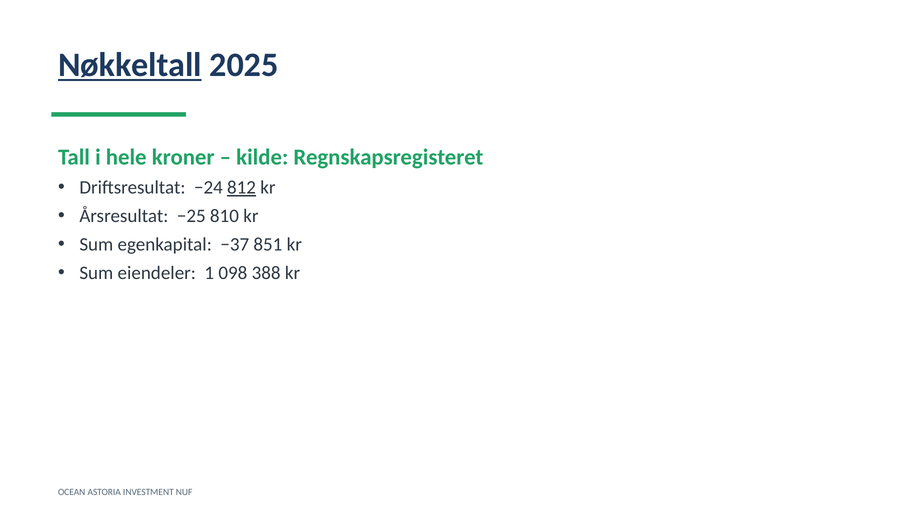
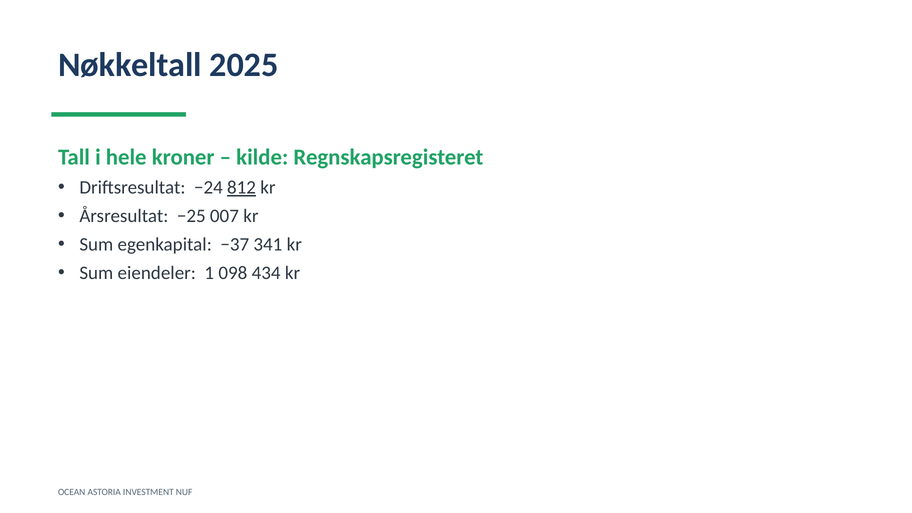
Nøkkeltall underline: present -> none (130, 65)
810: 810 -> 007 (224, 216)
851: 851 -> 341 (268, 245)
388: 388 -> 434 (266, 273)
